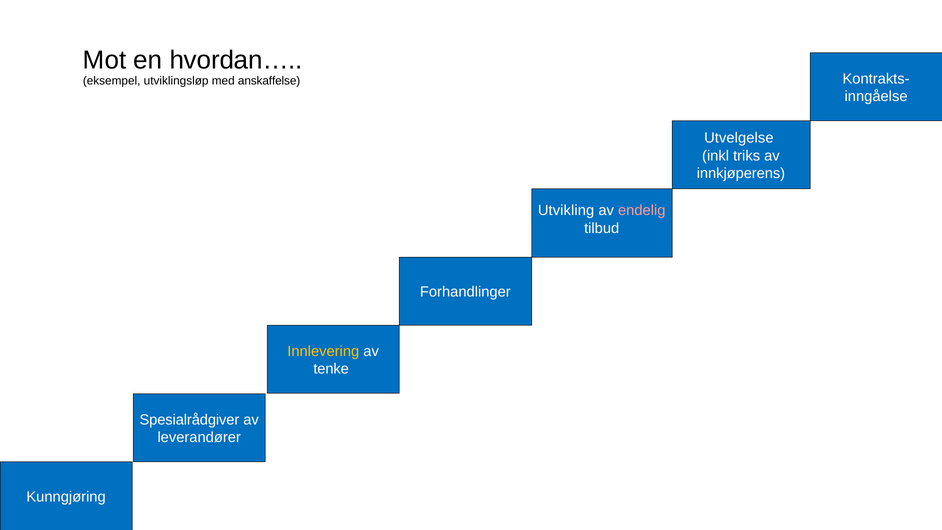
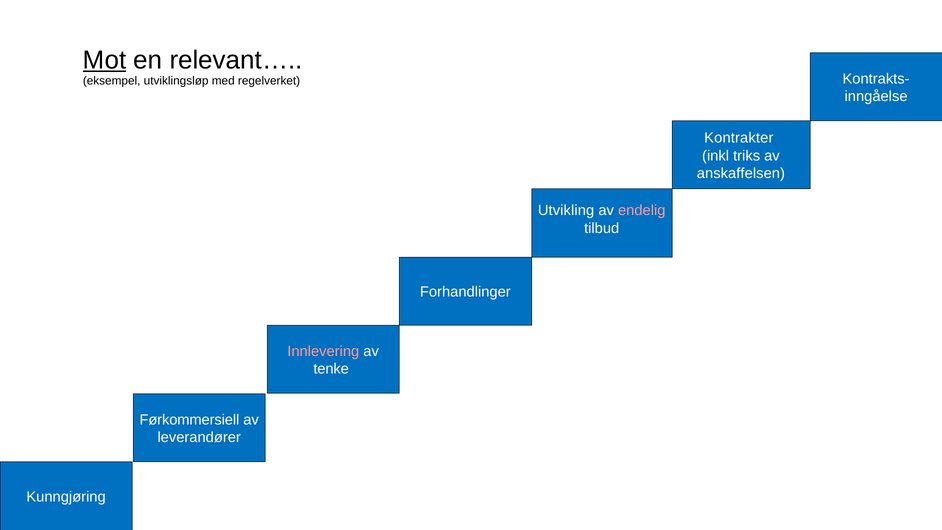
Mot underline: none -> present (105, 60)
hvordan…: hvordan… -> relevant… (236, 60)
anskaffelse: anskaffelse -> regelverket (269, 81)
Utvelgelse: Utvelgelse -> Kontrakter (739, 138)
innkjøperens: innkjøperens -> anskaffelsen (741, 173)
Innlevering colour: yellow -> pink (323, 351)
Spesialrådgiver: Spesialrådgiver -> Førkommersiell (189, 420)
